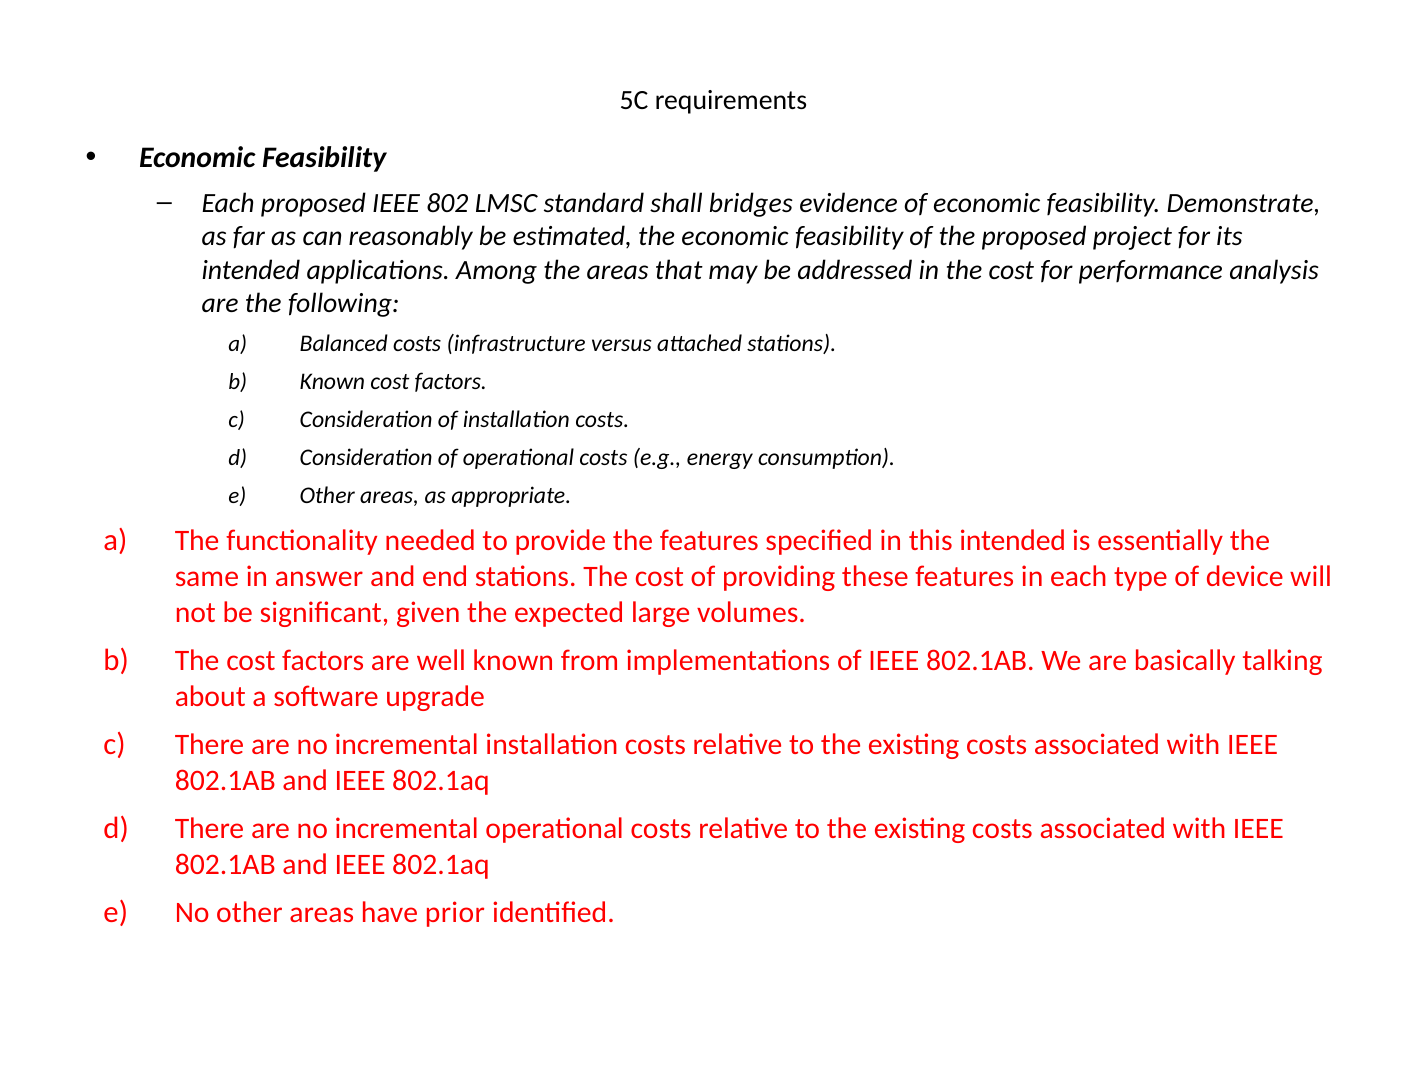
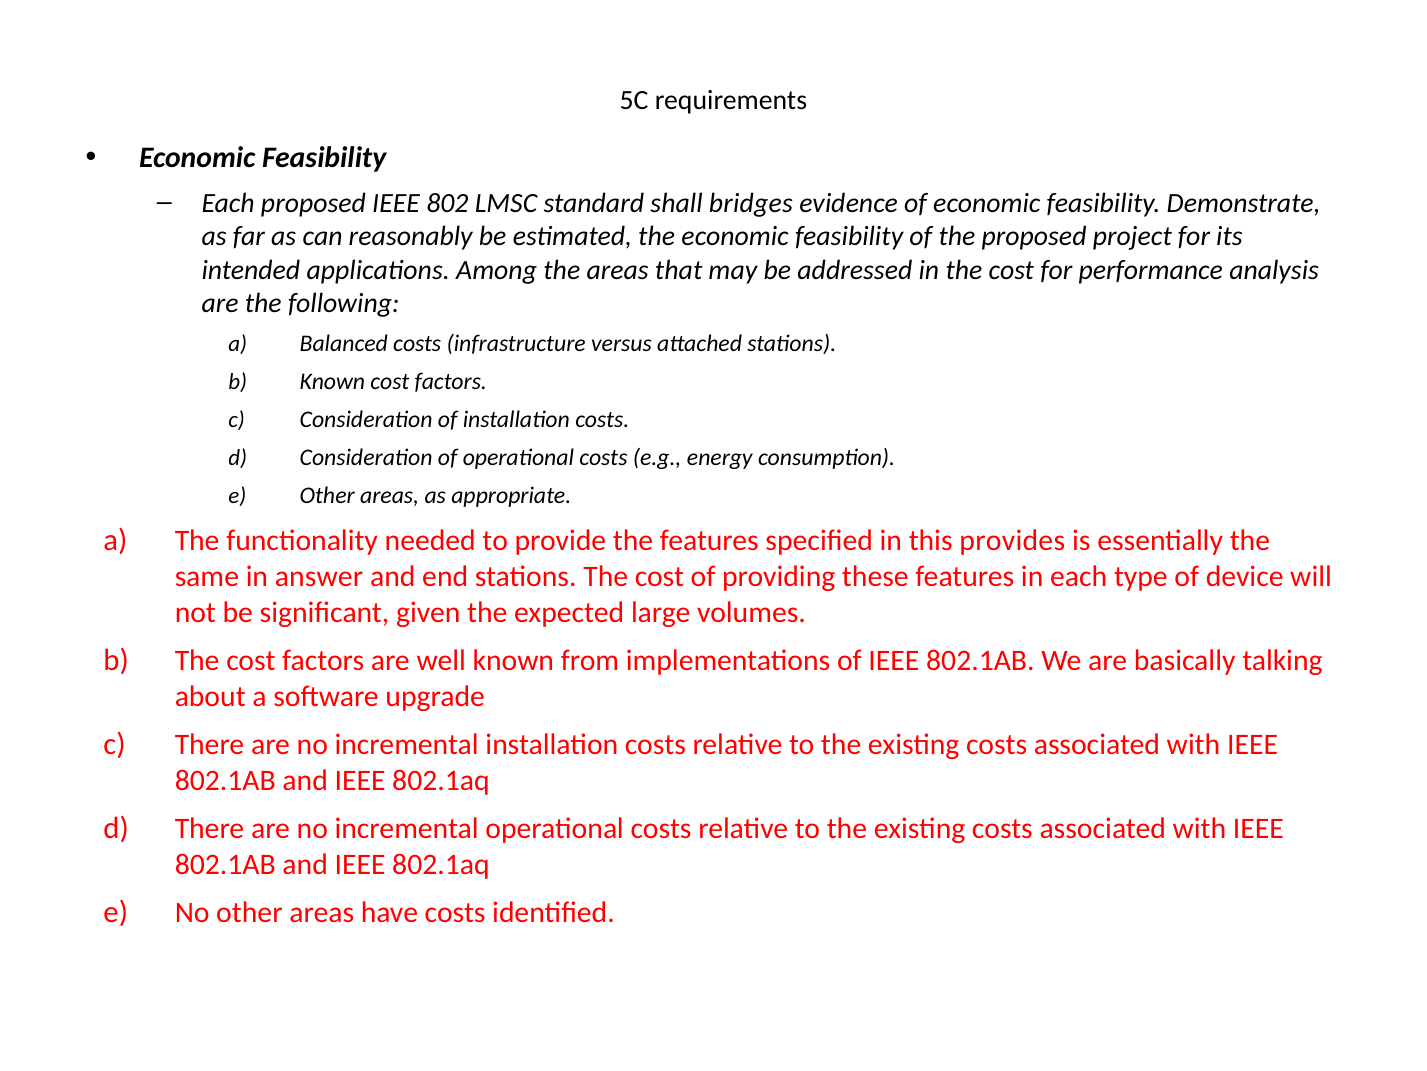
this intended: intended -> provides (1012, 541)
have prior: prior -> costs (455, 912)
